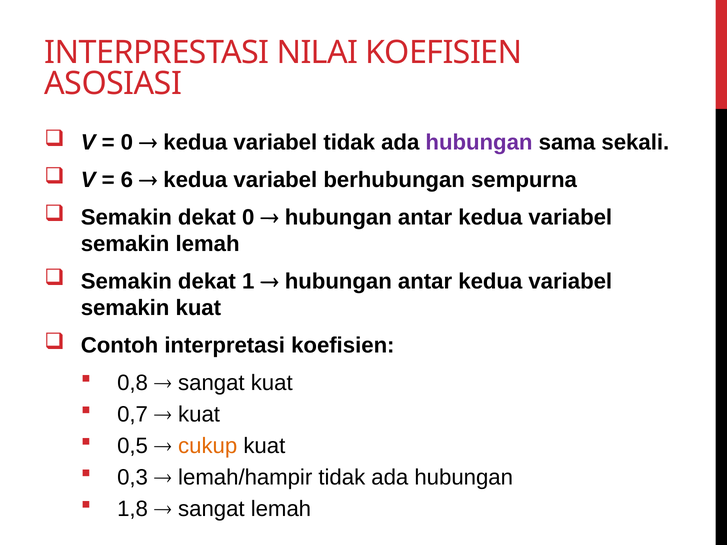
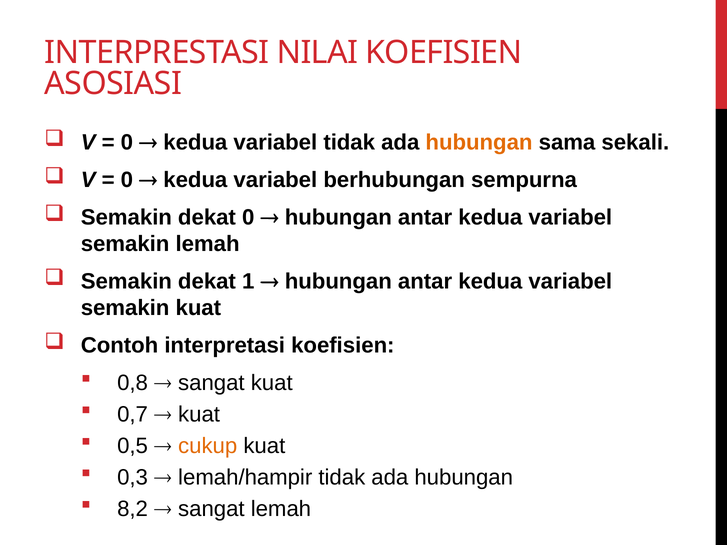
hubungan colour: purple -> orange (479, 142)
6: 6 -> 0 (127, 180)
1,8: 1,8 -> 8,2 (133, 509)
